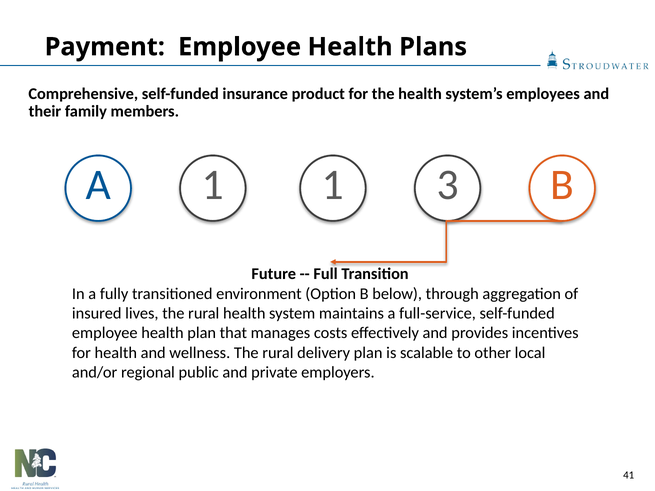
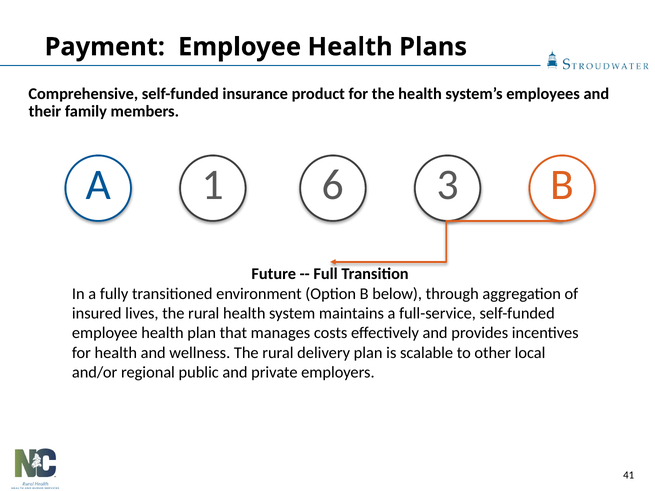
1 1: 1 -> 6 (333, 185)
